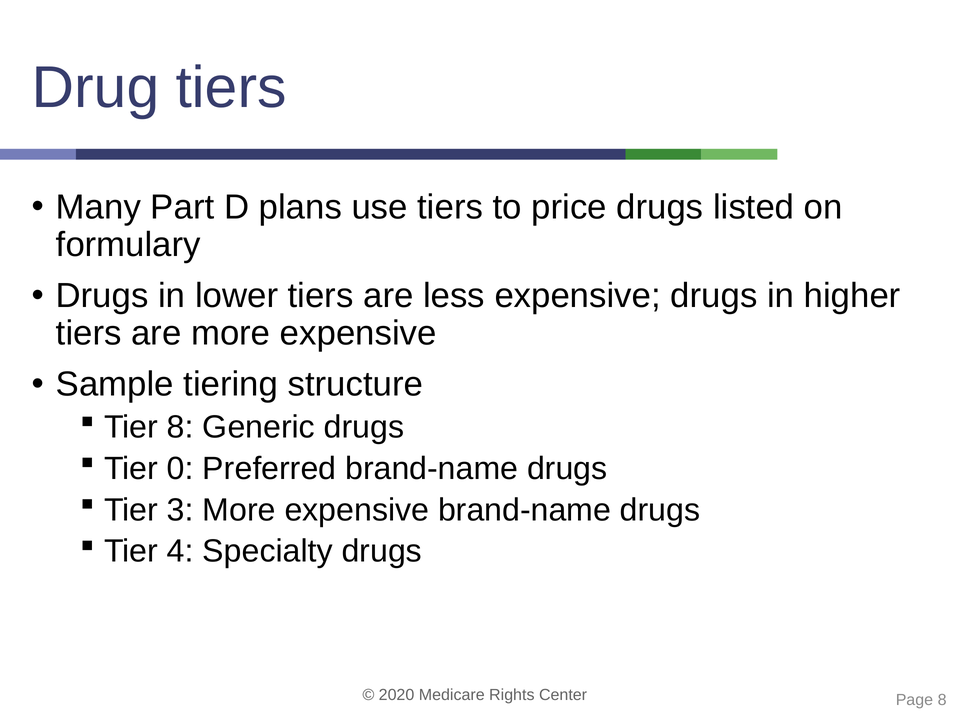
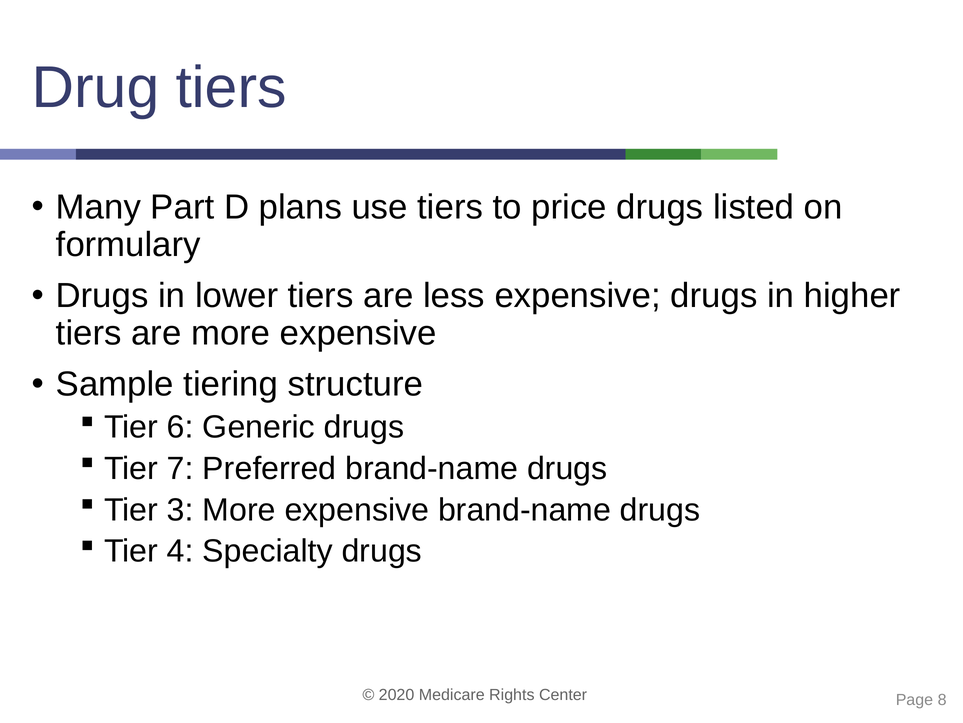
Tier 8: 8 -> 6 (180, 427)
0: 0 -> 7 (180, 468)
